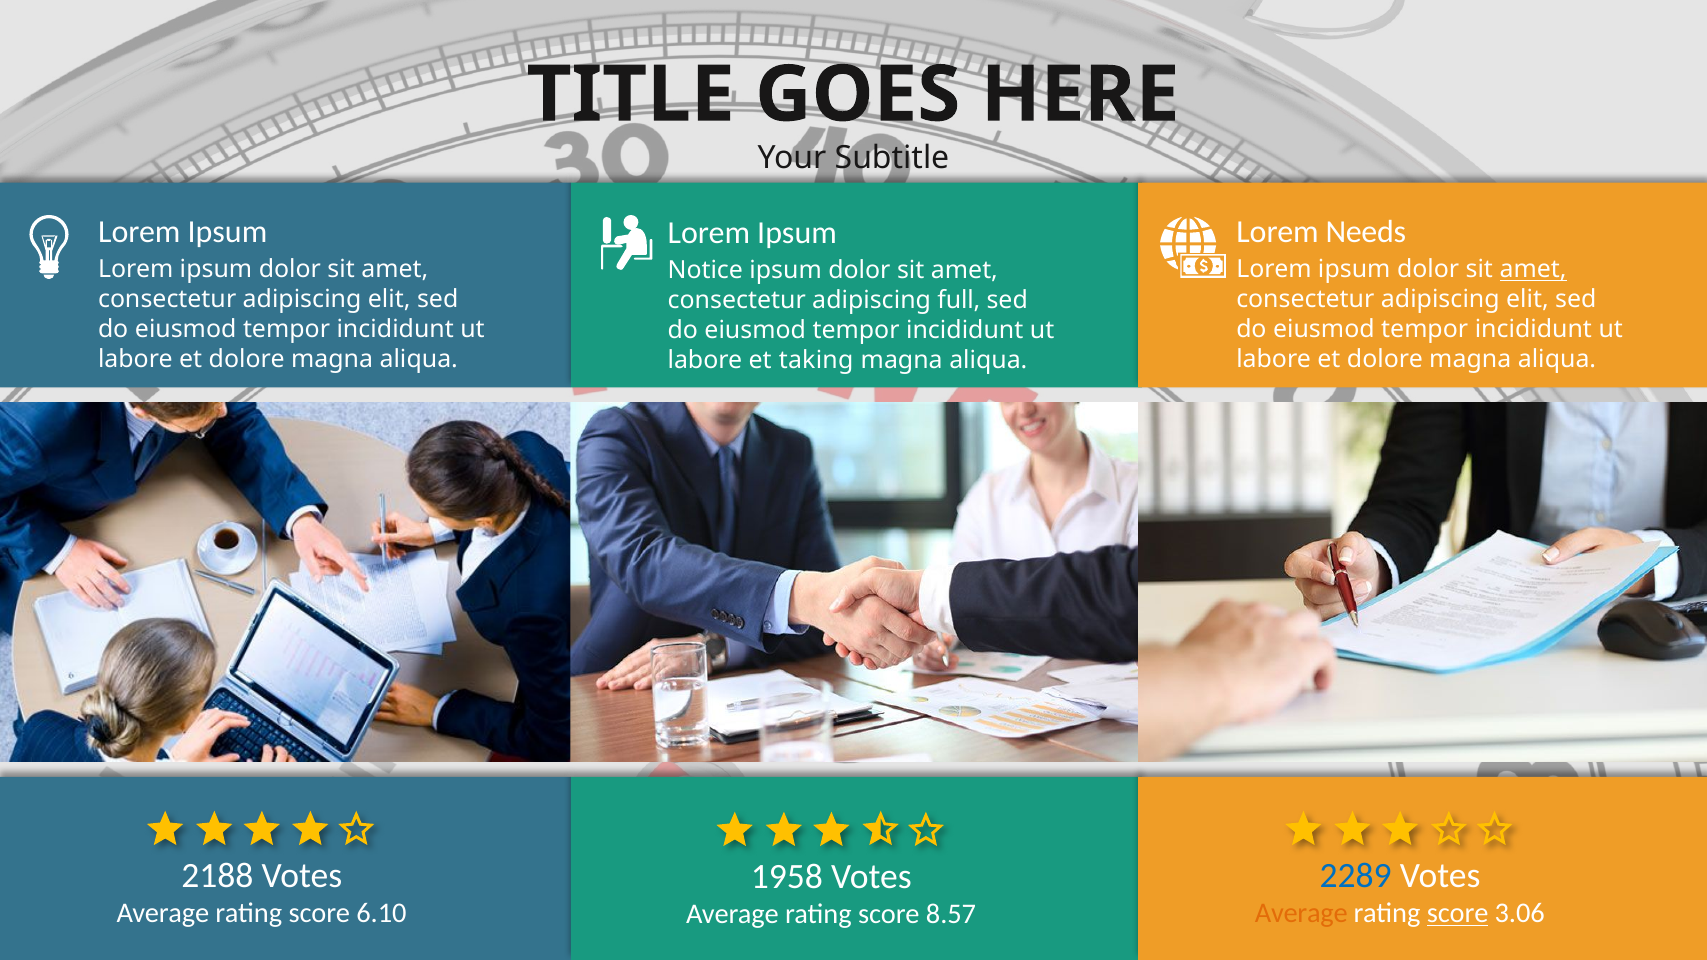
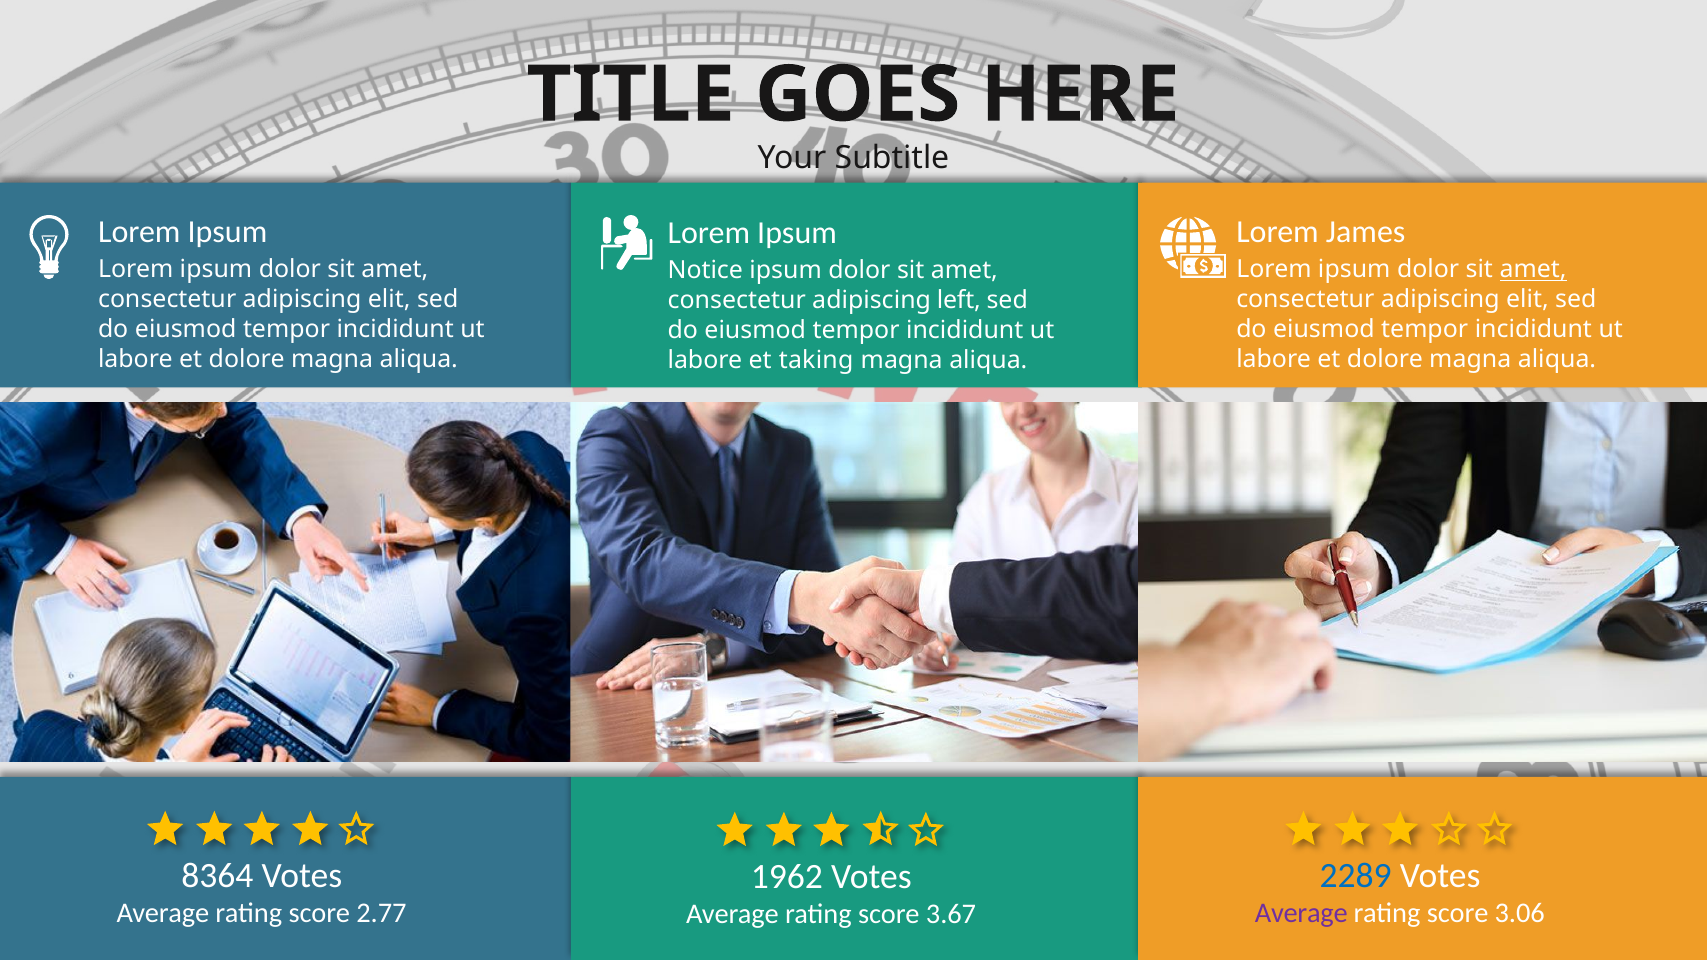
Needs: Needs -> James (1366, 232)
full: full -> left (959, 301)
2188: 2188 -> 8364 (217, 876)
1958: 1958 -> 1962 (787, 876)
6.10: 6.10 -> 2.77 (381, 913)
Average colour: orange -> purple (1301, 913)
score underline: present -> none (1458, 913)
8.57: 8.57 -> 3.67 (951, 914)
